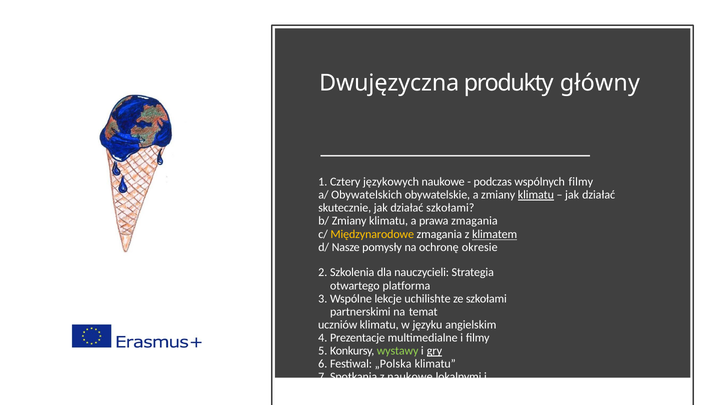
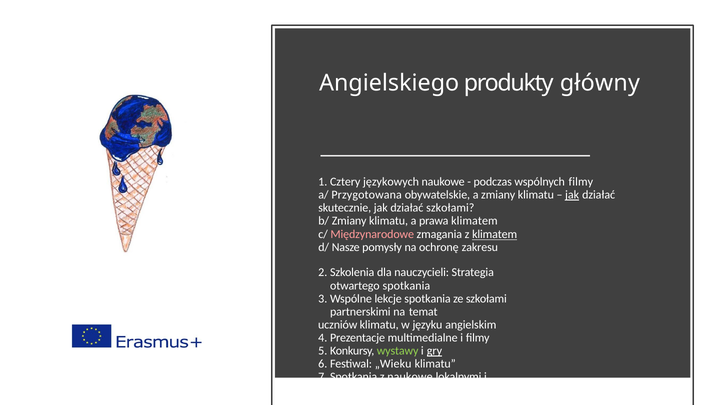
Dwujęzyczna: Dwujęzyczna -> Angielskiego (389, 83)
Obywatelskich: Obywatelskich -> Przygotowana (367, 195)
klimatu underline: present -> none (536, 195)
jak underline: none -> present (572, 195)
prawa zmagania: zmagania -> klimatem (474, 221)
Międzynarodowe colour: yellow -> pink (372, 235)
okresie: okresie -> zakresu (480, 248)
otwartego platforma: platforma -> spotkania (406, 286)
lekcje uchilishte: uchilishte -> spotkania (428, 299)
„Polska: „Polska -> „Wieku (393, 364)
